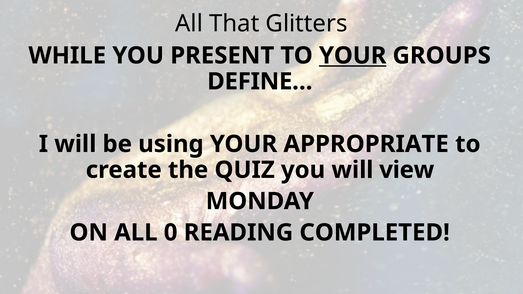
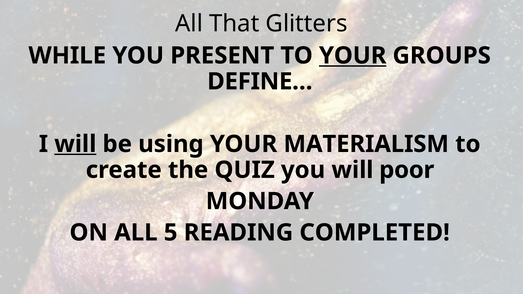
will underline: none -> present (75, 144)
APPROPRIATE: APPROPRIATE -> MATERIALISM (366, 144)
view: view -> poor (407, 170)
0: 0 -> 5 (171, 233)
